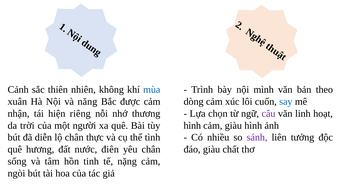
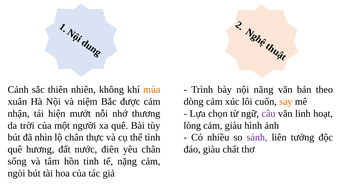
mùa colour: blue -> orange (152, 90)
mình: mình -> năng (264, 90)
năng: năng -> niệm (87, 102)
say colour: blue -> orange (286, 102)
riêng: riêng -> mướt (80, 114)
hình: hình -> lòng (192, 126)
diễn: diễn -> nhìn (43, 138)
